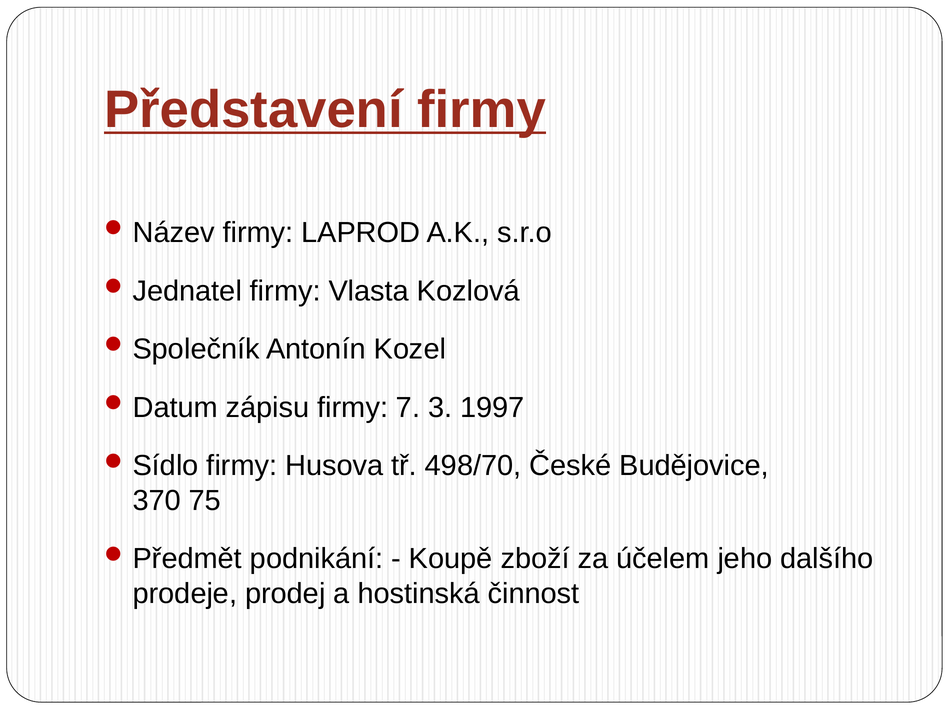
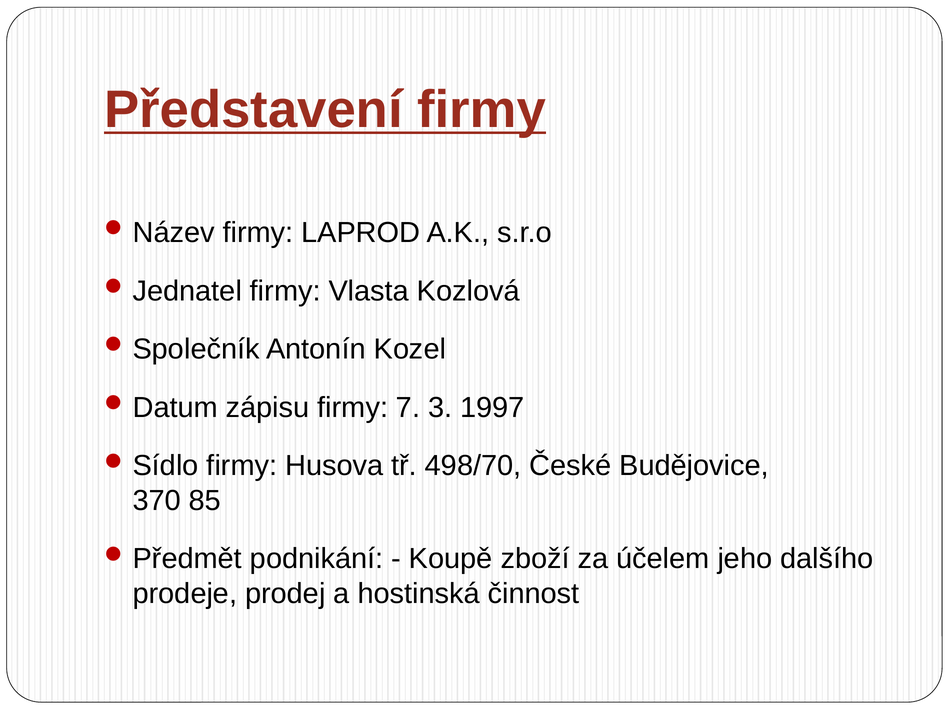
75: 75 -> 85 (205, 500)
